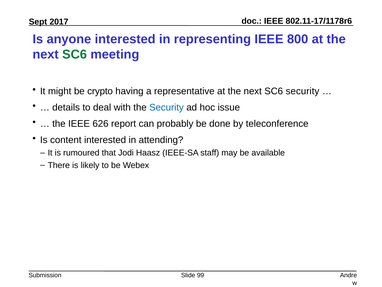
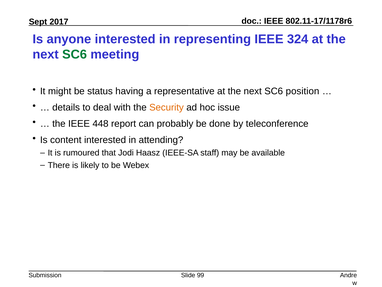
800: 800 -> 324 (298, 39)
crypto: crypto -> status (100, 91)
SC6 security: security -> position (303, 91)
Security colour: blue -> orange (167, 107)
626: 626 -> 448 (101, 124)
